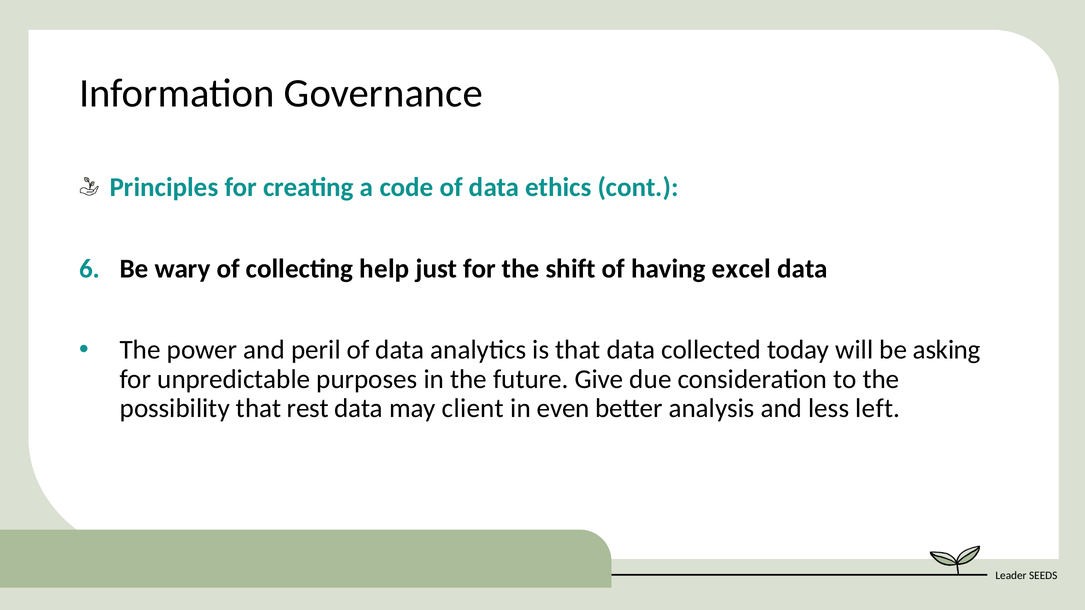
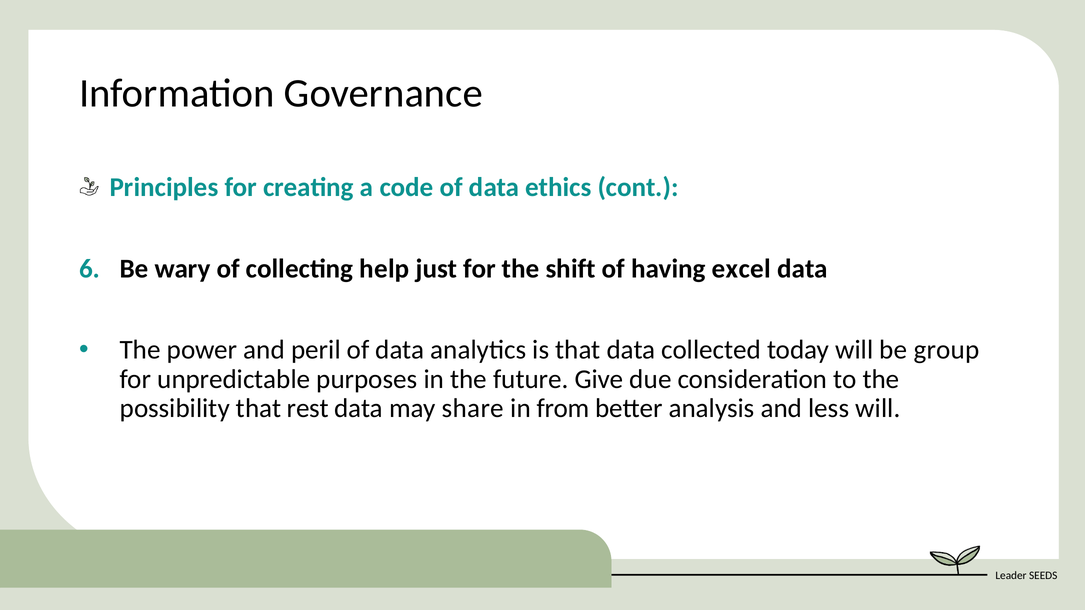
asking: asking -> group (947, 350)
client: client -> share (473, 409)
even: even -> from (563, 409)
less left: left -> will (878, 409)
